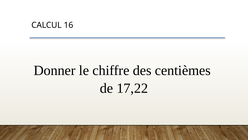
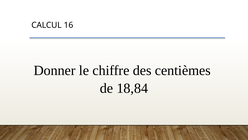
17,22: 17,22 -> 18,84 (132, 88)
